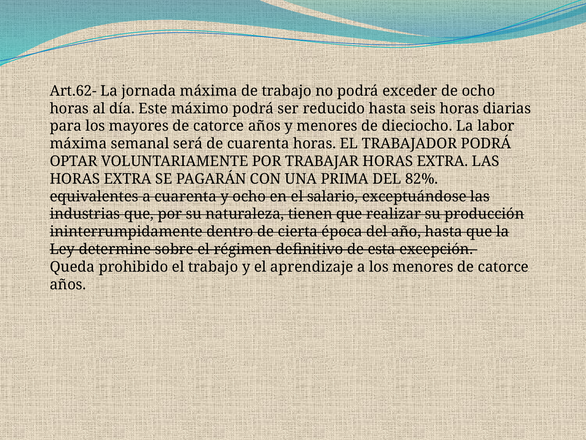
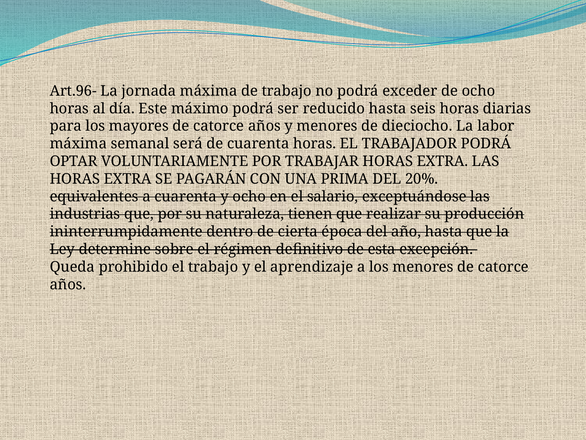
Art.62-: Art.62- -> Art.96- (73, 91)
82%: 82% -> 20% (422, 179)
